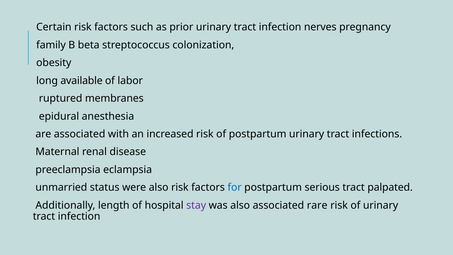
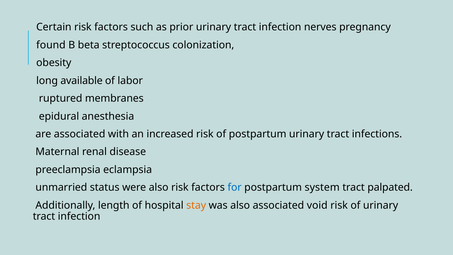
family: family -> found (51, 45)
serious: serious -> system (322, 187)
stay colour: purple -> orange (196, 205)
rare: rare -> void (317, 205)
